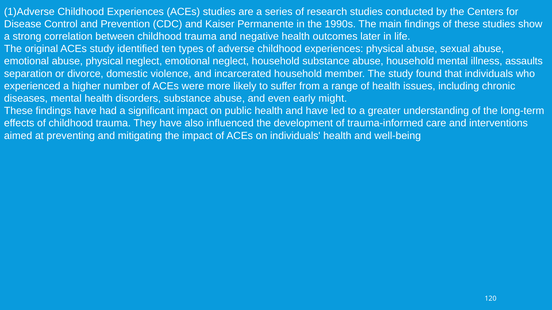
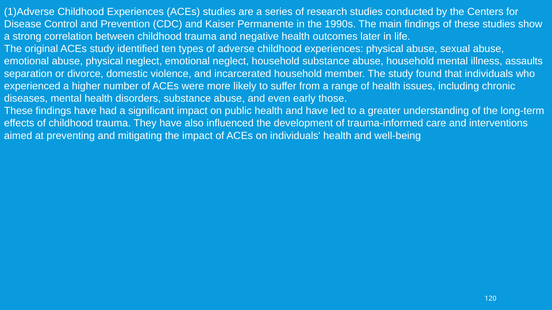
might: might -> those (333, 99)
